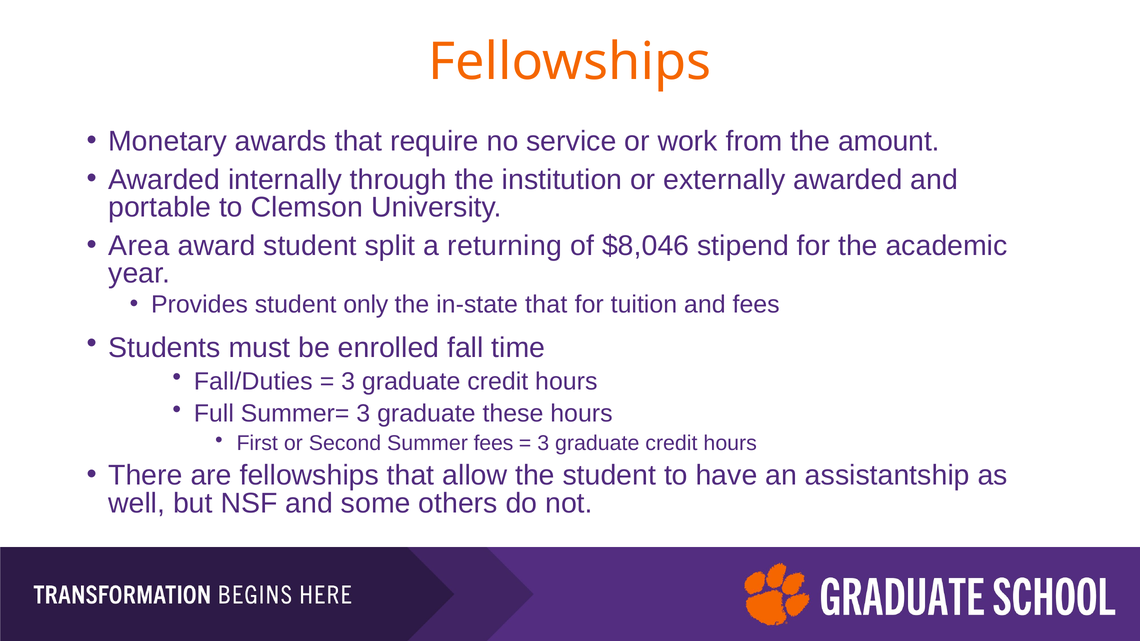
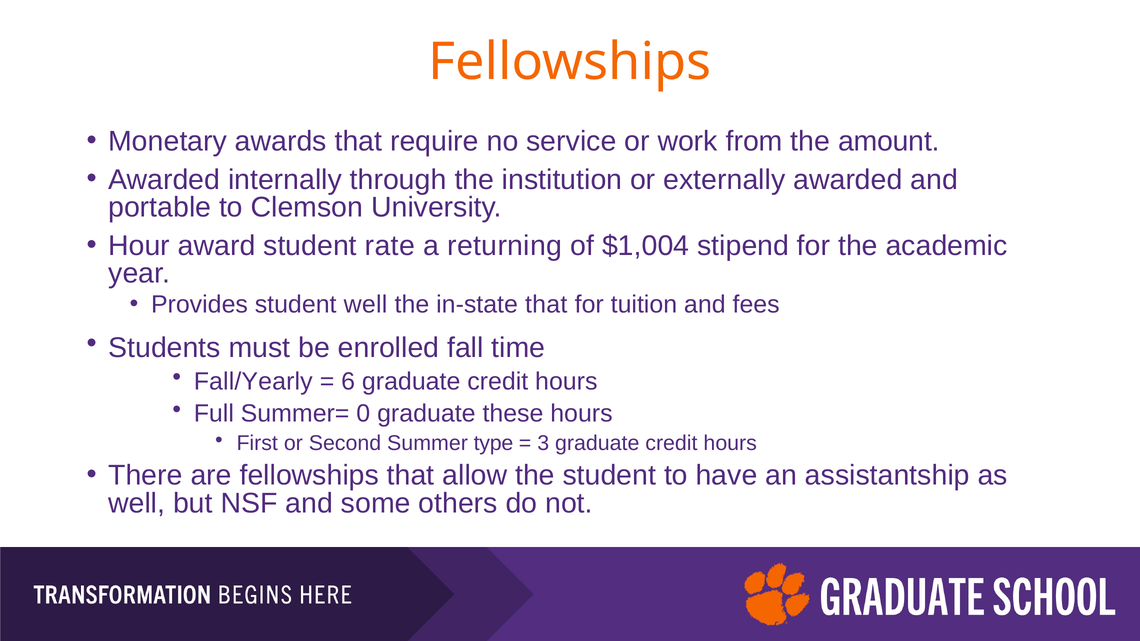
Area: Area -> Hour (139, 246)
split: split -> rate (390, 246)
$8,046: $8,046 -> $1,004 (646, 246)
student only: only -> well (366, 305)
Fall/Duties: Fall/Duties -> Fall/Yearly (253, 381)
3: 3 -> 6 (348, 381)
Summer= 3: 3 -> 0 (363, 414)
Summer fees: fees -> type (494, 444)
